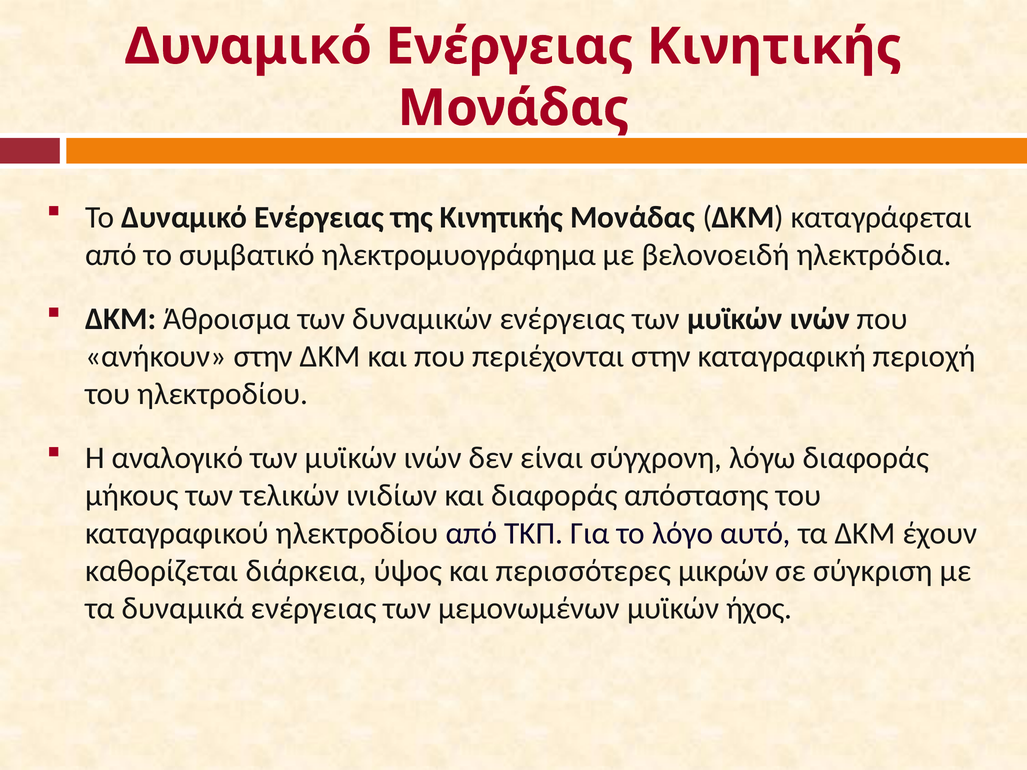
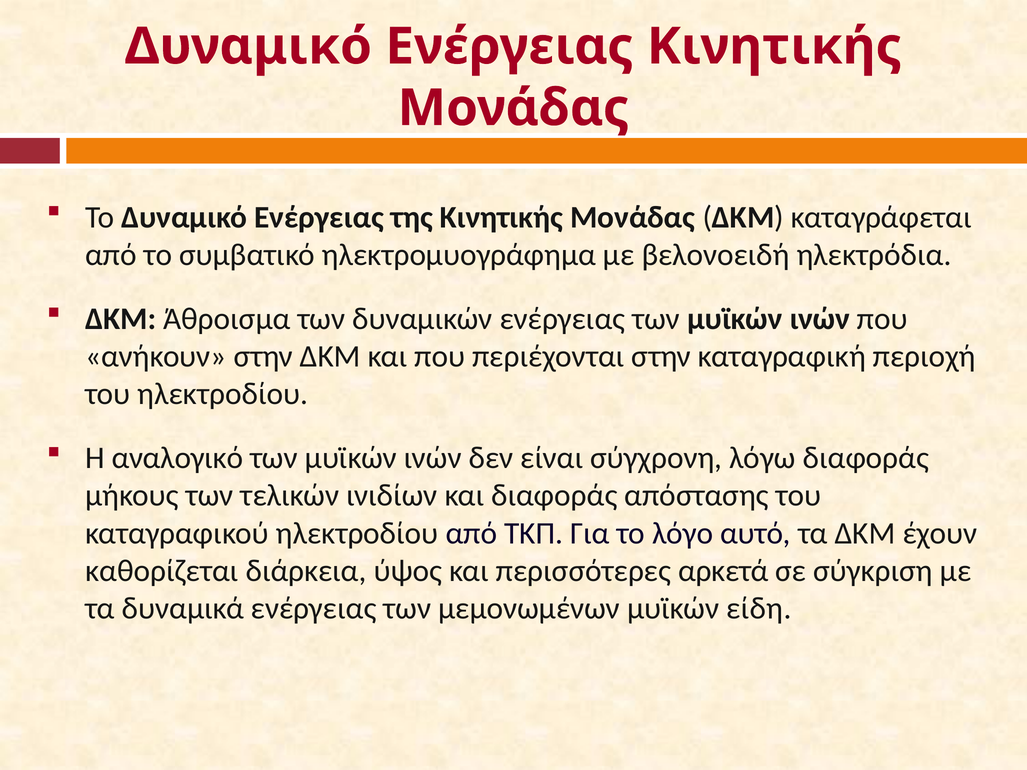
μικρών: μικρών -> αρκετά (723, 571)
ήχος: ήχος -> είδη (759, 609)
